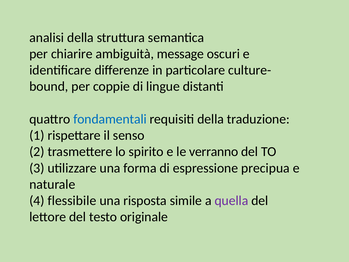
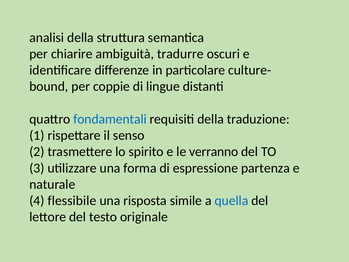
message: message -> tradurre (180, 54)
precipua: precipua -> partenza (265, 168)
quella colour: purple -> blue (231, 200)
